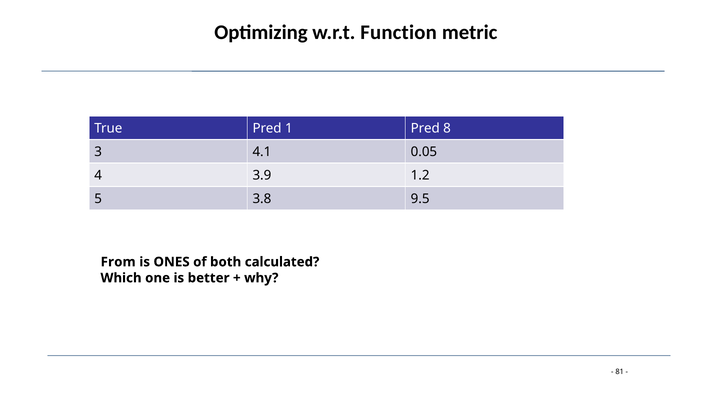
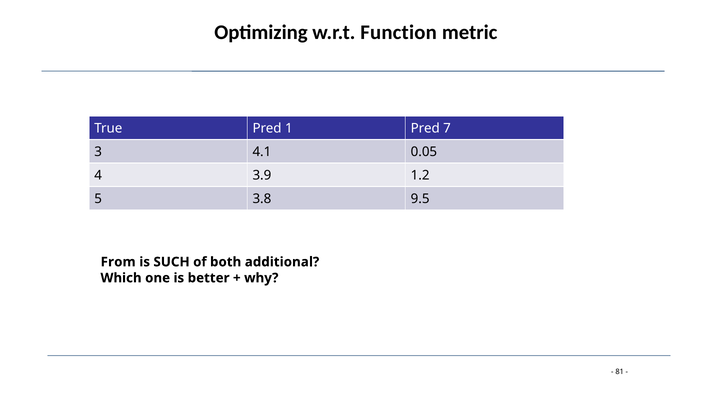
8: 8 -> 7 (447, 129)
ONES: ONES -> SUCH (172, 262)
calculated: calculated -> additional (282, 262)
